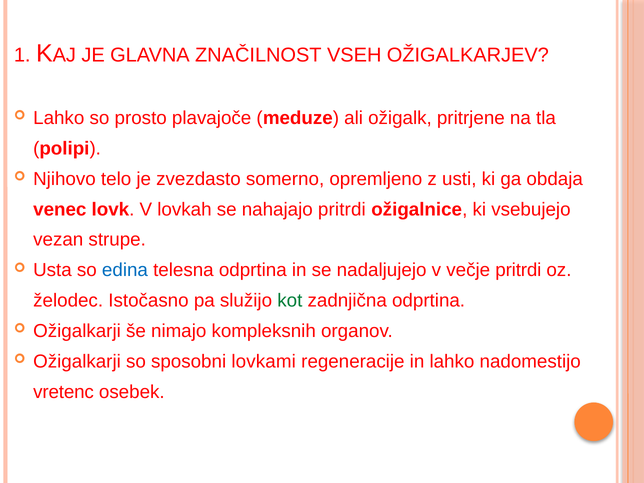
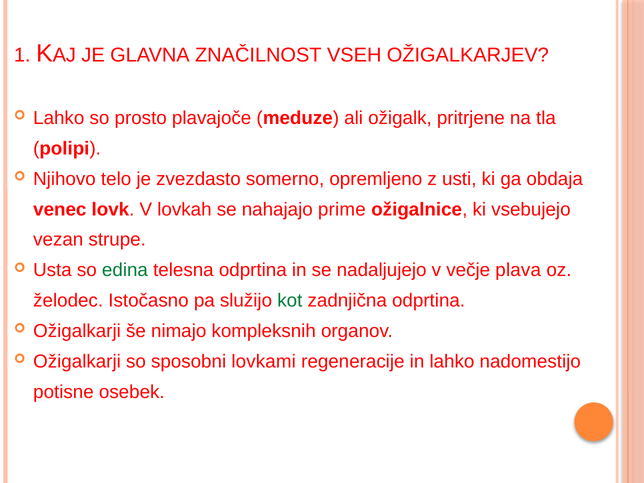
nahajajo pritrdi: pritrdi -> prime (342, 209)
edina colour: blue -> green (125, 270)
večje pritrdi: pritrdi -> plava (518, 270)
vretenc: vretenc -> potisne (63, 392)
